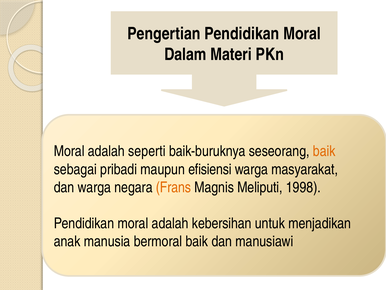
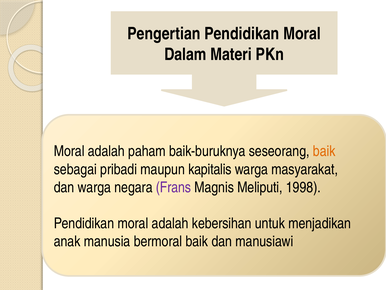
seperti: seperti -> paham (147, 151)
efisiensi: efisiensi -> kapitalis (210, 169)
Frans colour: orange -> purple (173, 187)
